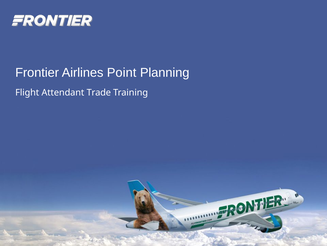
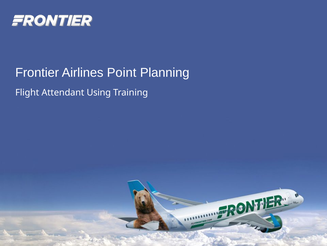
Trade: Trade -> Using (99, 92)
